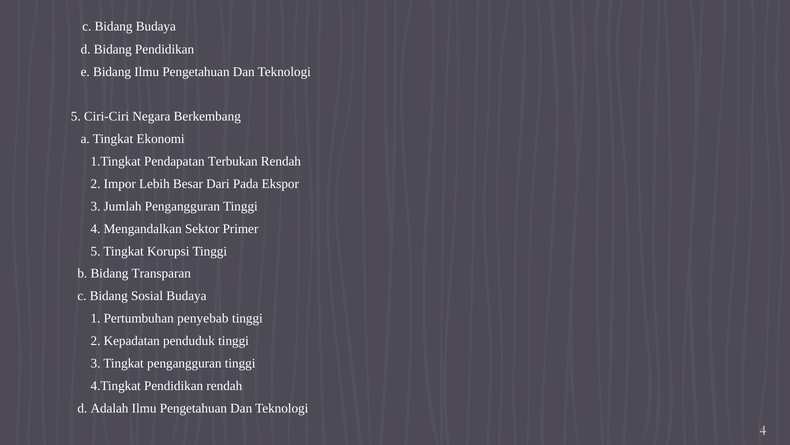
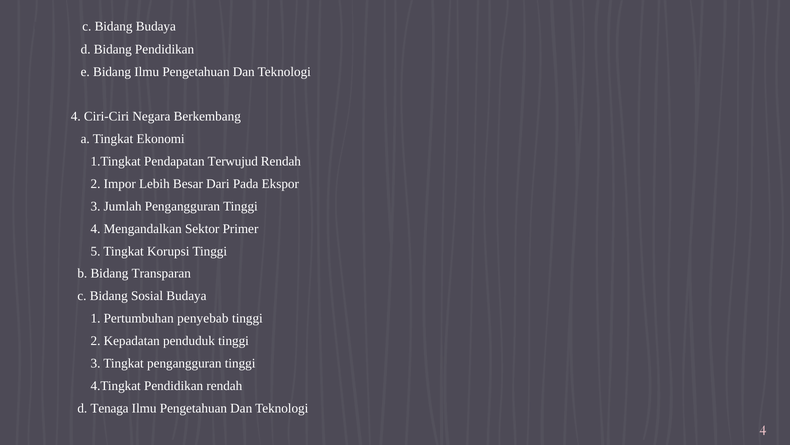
5: 5 -> 4 (76, 116)
Terbukan: Terbukan -> Terwujud (233, 161)
Adalah: Adalah -> Tenaga (110, 408)
